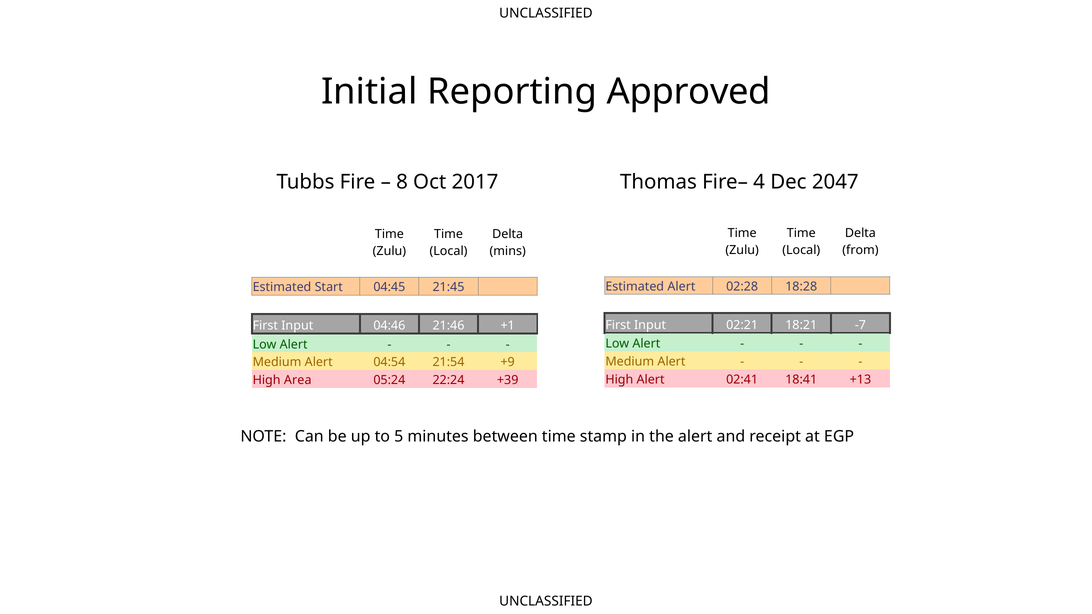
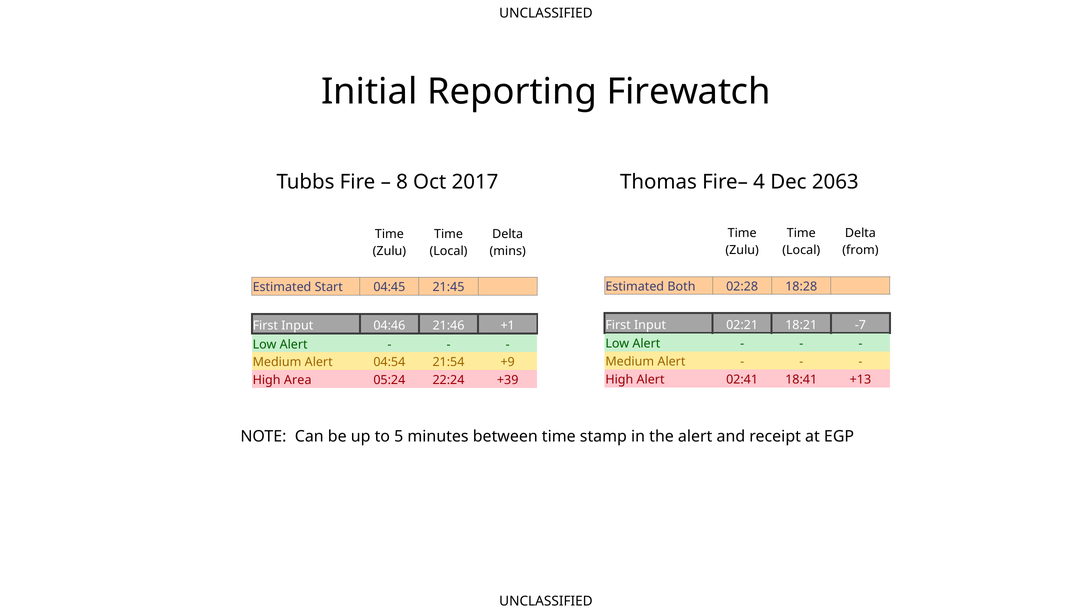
Approved: Approved -> Firewatch (689, 92)
2047: 2047 -> 2063 (835, 182)
Estimated Alert: Alert -> Both (681, 287)
